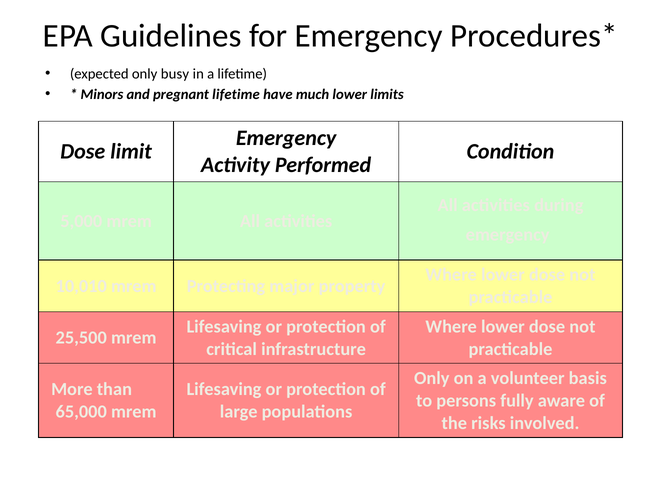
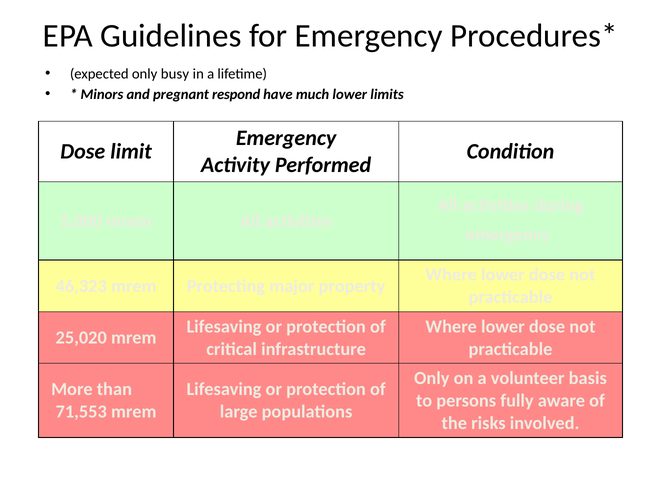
pregnant lifetime: lifetime -> respond (236, 94)
10,010: 10,010 -> 46,323 (81, 286)
25,500: 25,500 -> 25,020 (81, 338)
65,000: 65,000 -> 71,553 (81, 412)
